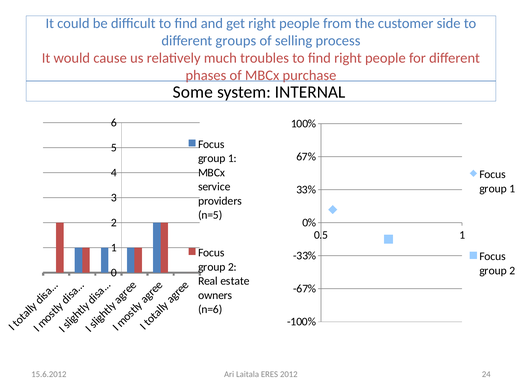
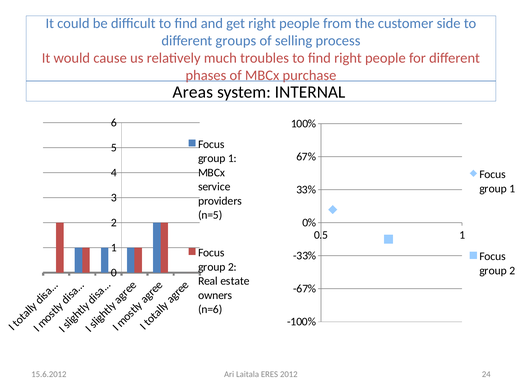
Some: Some -> Areas (193, 92)
